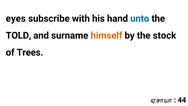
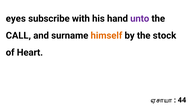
unto colour: blue -> purple (140, 19)
TOLD: TOLD -> CALL (18, 35)
Trees: Trees -> Heart (30, 52)
